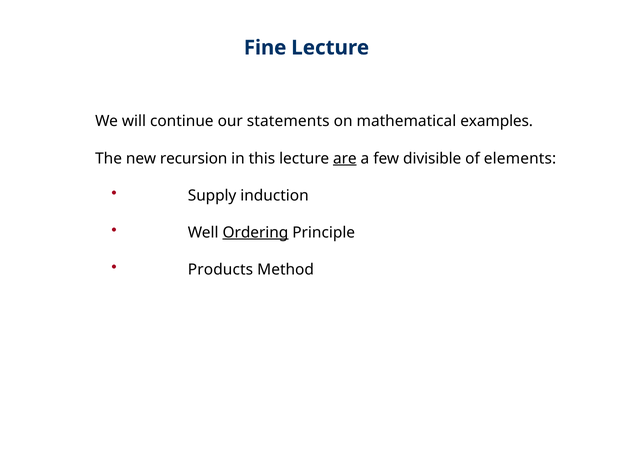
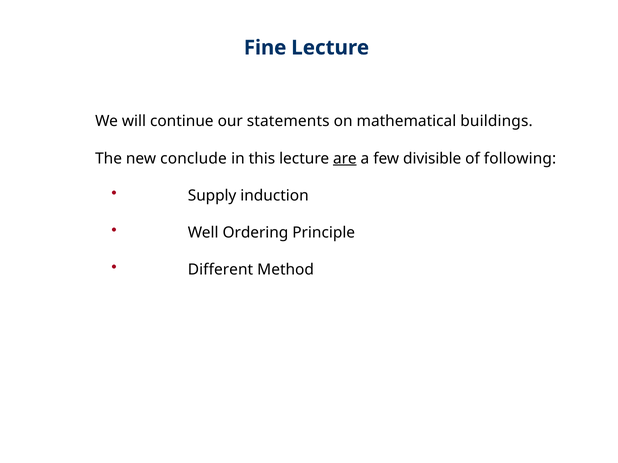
examples: examples -> buildings (496, 122)
recursion: recursion -> conclude (193, 159)
elements: elements -> following (520, 159)
Ordering underline: present -> none (255, 233)
Products: Products -> Different (221, 270)
